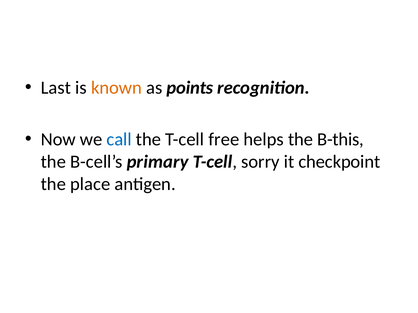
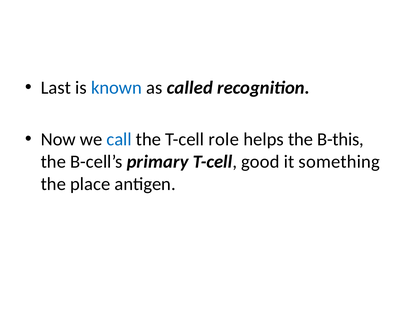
known colour: orange -> blue (117, 88)
points: points -> called (190, 88)
free: free -> role (224, 140)
sorry: sorry -> good (260, 162)
checkpoint: checkpoint -> something (339, 162)
